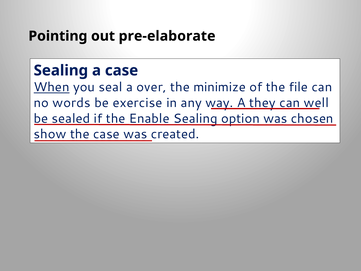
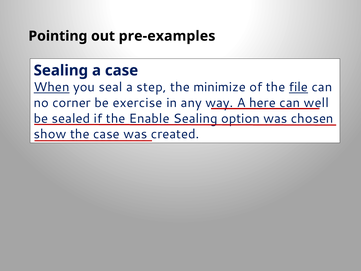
pre-elaborate: pre-elaborate -> pre-examples (167, 36)
over: over -> step (151, 87)
file underline: none -> present (298, 87)
words: words -> corner (72, 103)
they: they -> here (263, 103)
